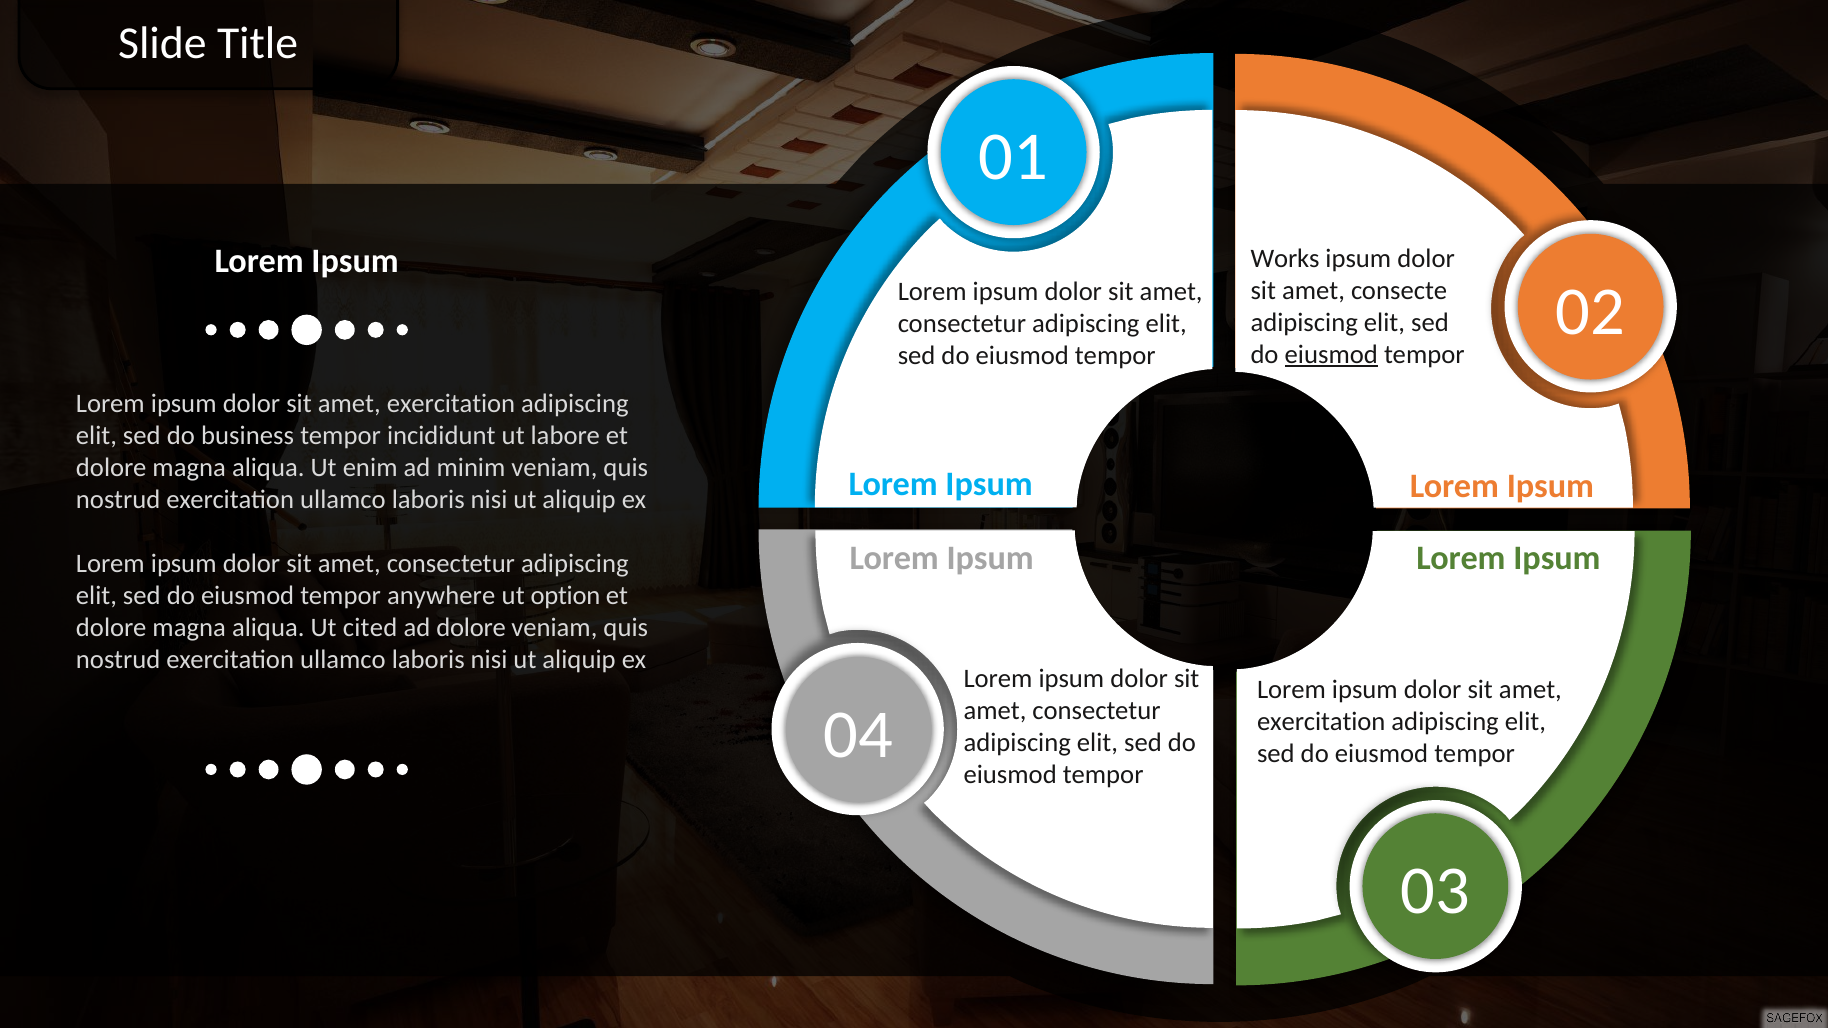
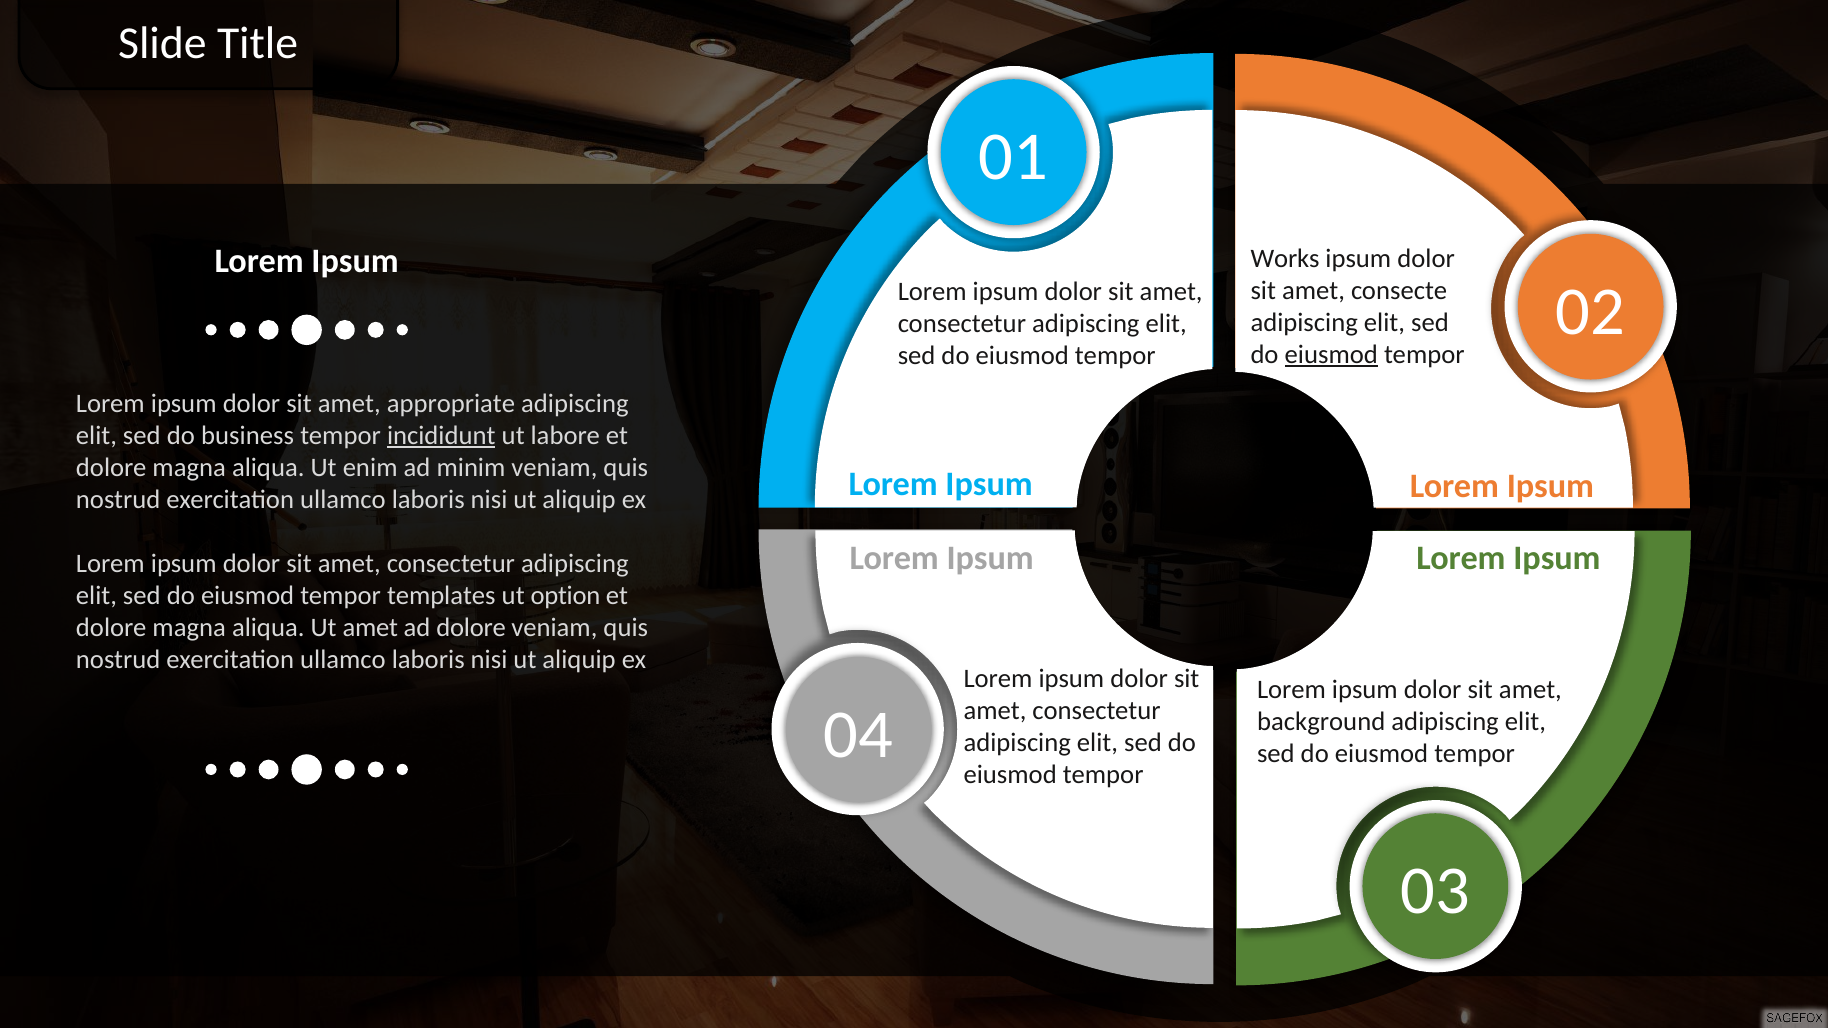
exercitation: exercitation -> appropriate (451, 404)
incididunt underline: none -> present (441, 436)
anywhere: anywhere -> templates (441, 596)
Ut cited: cited -> amet (370, 628)
exercitation: exercitation -> background (1321, 722)
